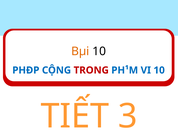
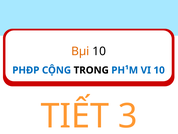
TRONG colour: red -> black (91, 70)
